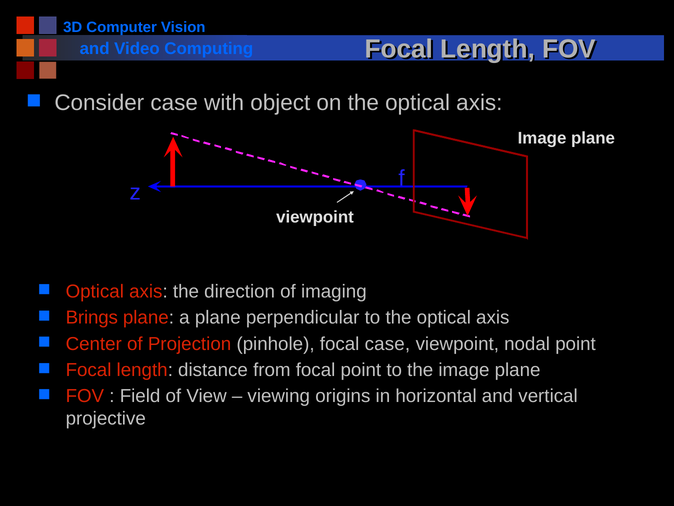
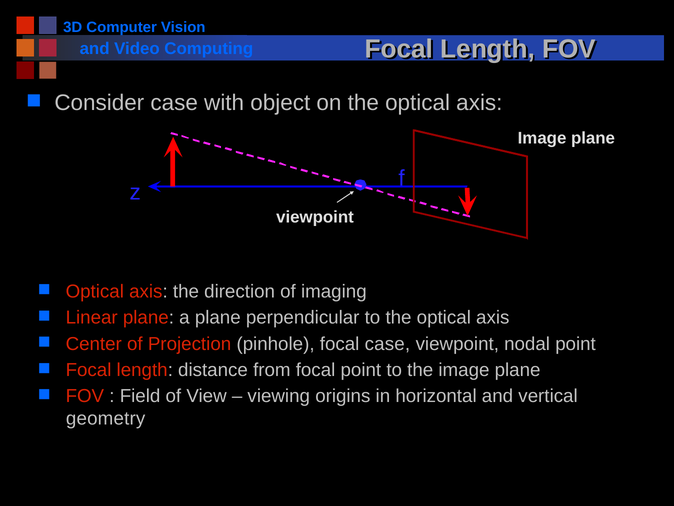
Brings: Brings -> Linear (92, 317)
projective: projective -> geometry (106, 418)
